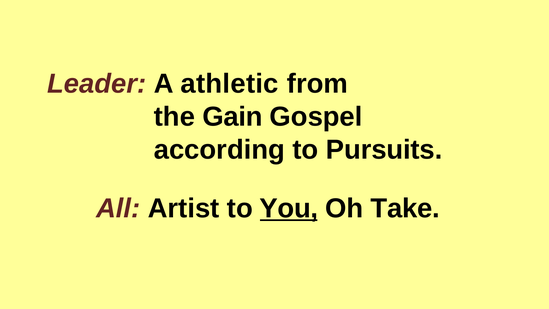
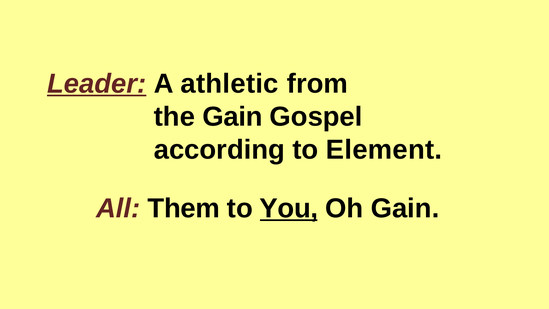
Leader underline: none -> present (97, 84)
Pursuits: Pursuits -> Element (384, 150)
Artist: Artist -> Them (184, 208)
Oh Take: Take -> Gain (405, 208)
